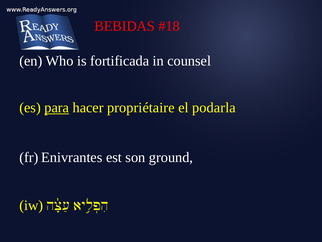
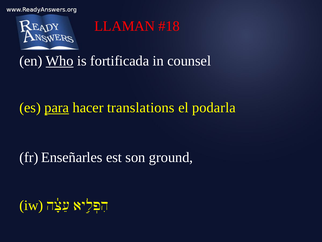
BEBIDAS: BEBIDAS -> LLAMAN (125, 26)
Who underline: none -> present (60, 61)
propriétaire: propriétaire -> translations (141, 107)
Enivrantes: Enivrantes -> Enseñarles (72, 157)
